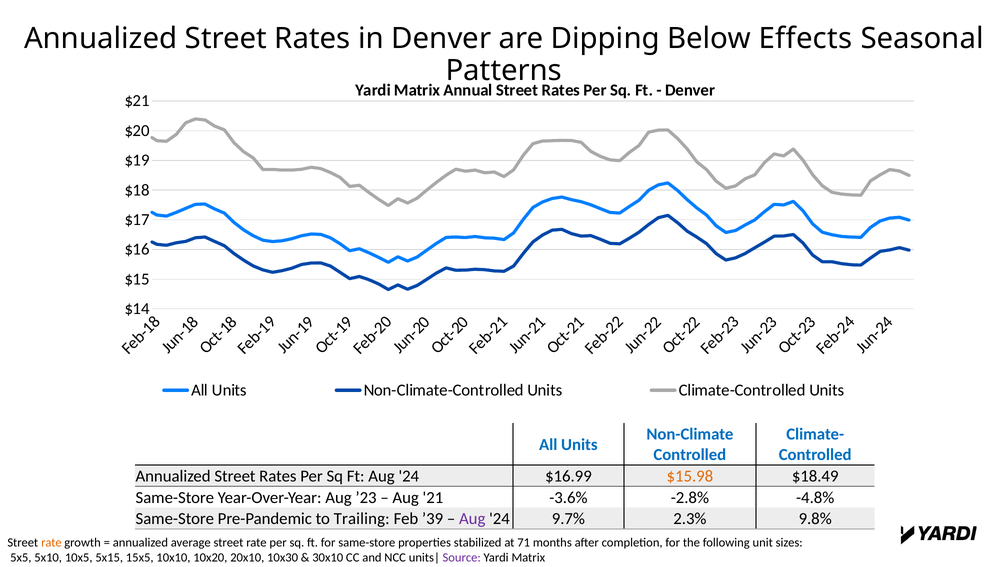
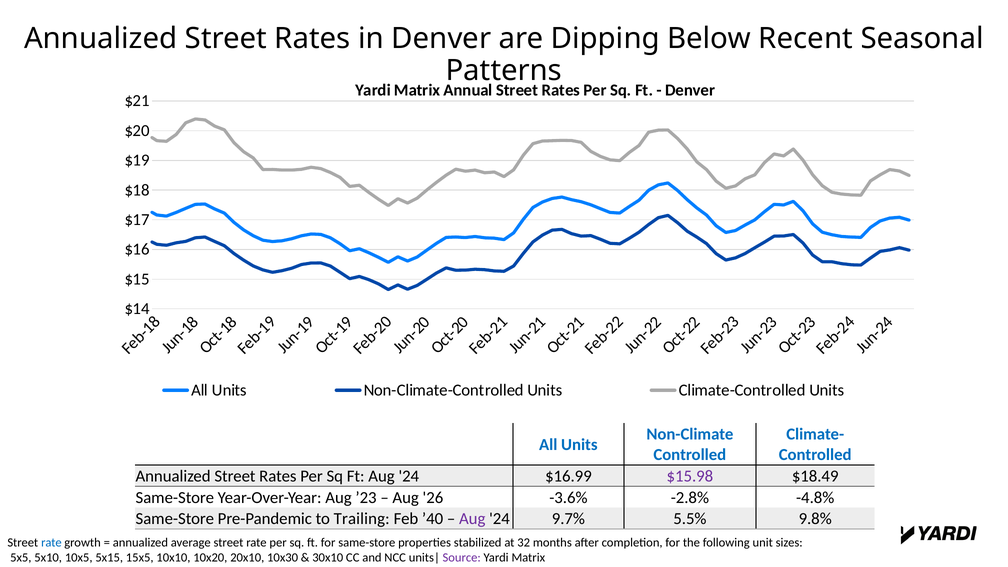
Effects: Effects -> Recent (806, 39)
$15.98 colour: orange -> purple (690, 476)
21: 21 -> 26 (433, 497)
’39: ’39 -> ’40 (433, 519)
2.3%: 2.3% -> 5.5% (690, 519)
rate colour: orange -> blue (51, 542)
71: 71 -> 32 (524, 542)
